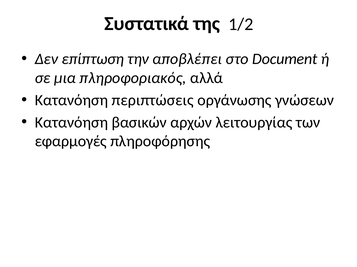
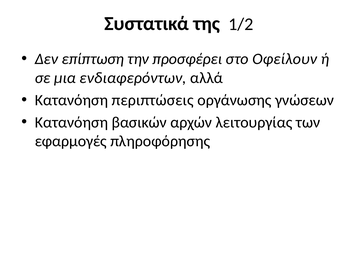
αποβλέπει: αποβλέπει -> προσφέρει (187, 59)
Document: Document -> Οφείλουν (285, 59)
πληροφοριακός: πληροφοριακός -> ενδιαφερόντων (133, 78)
